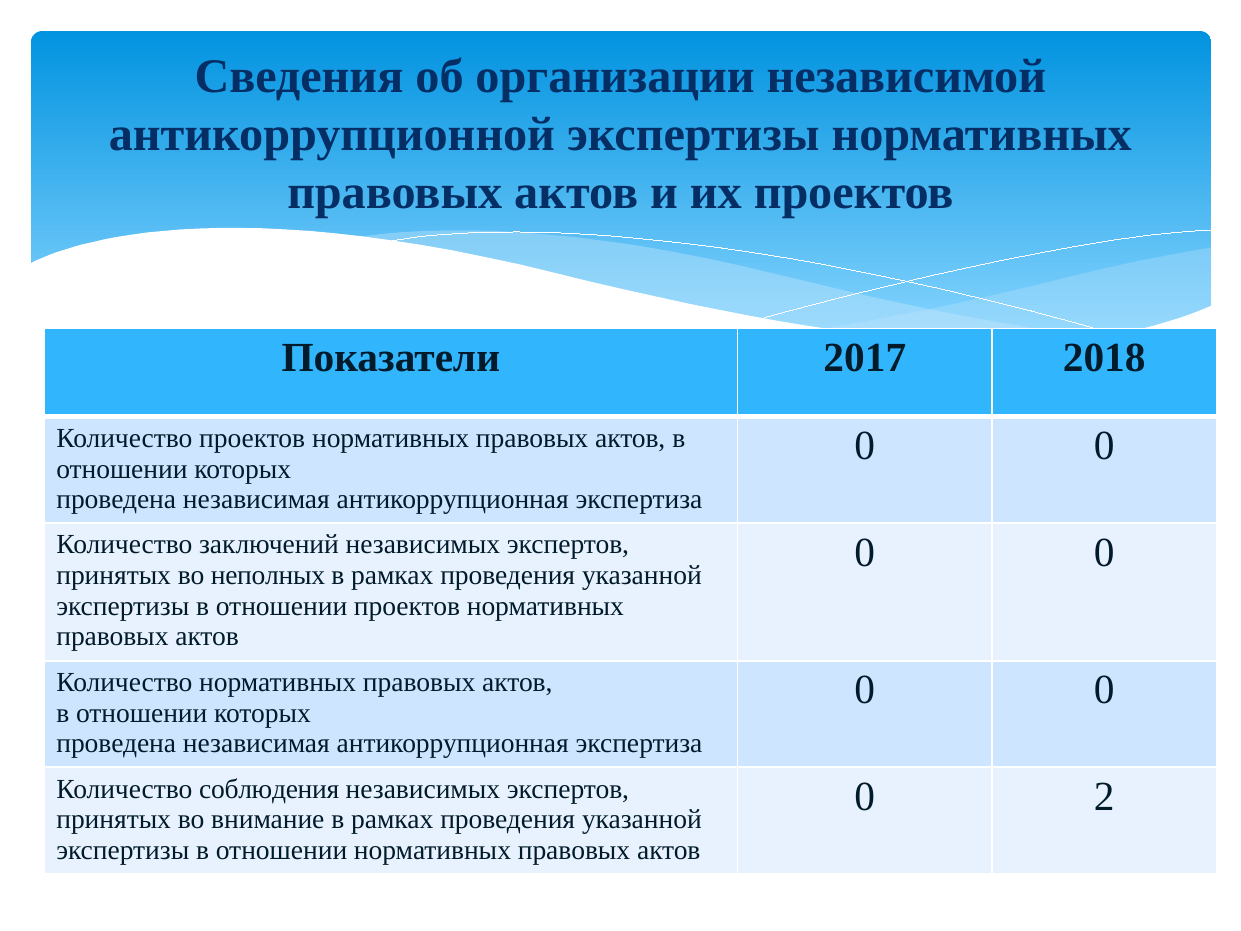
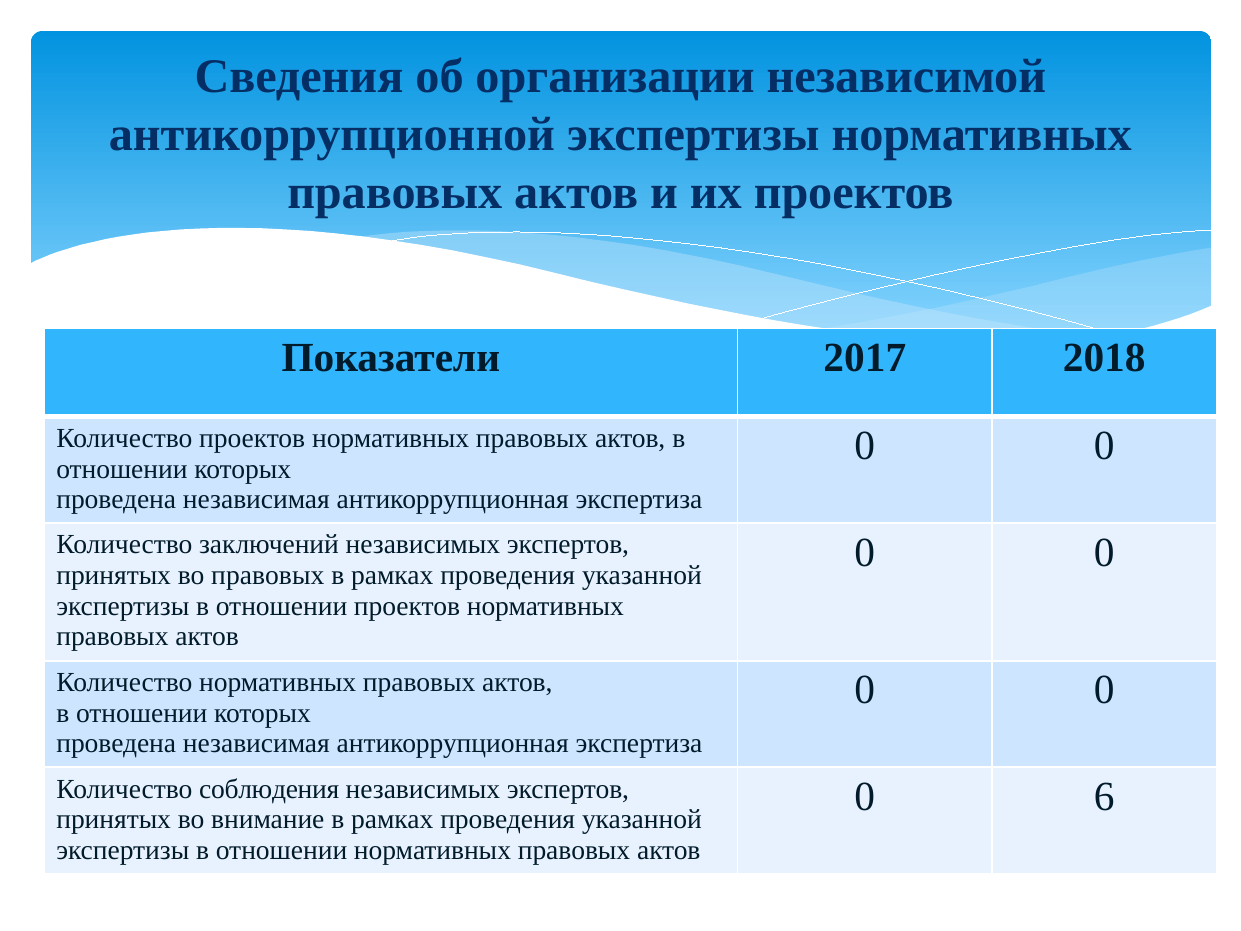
во неполных: неполных -> правовых (268, 575)
2: 2 -> 6 (1104, 796)
